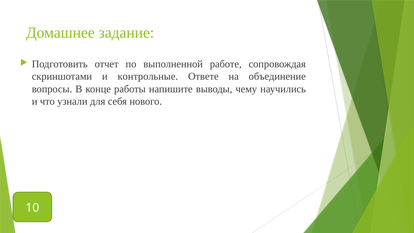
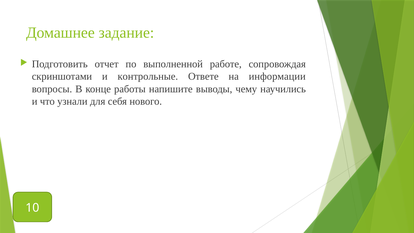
объединение: объединение -> информации (277, 77)
